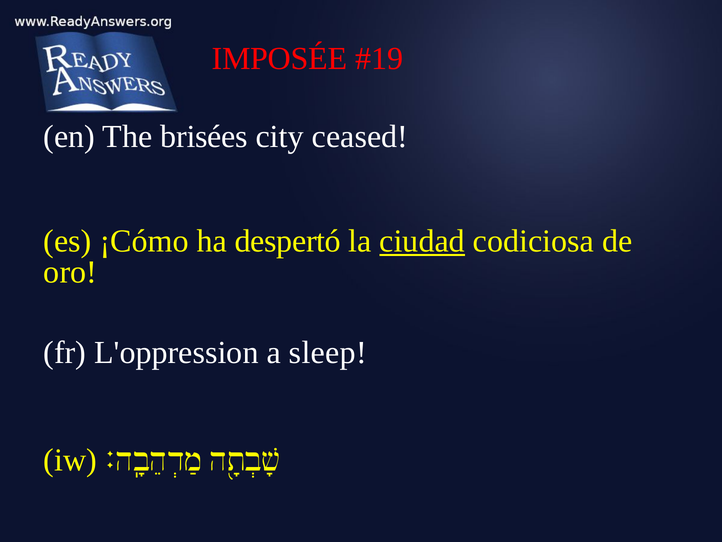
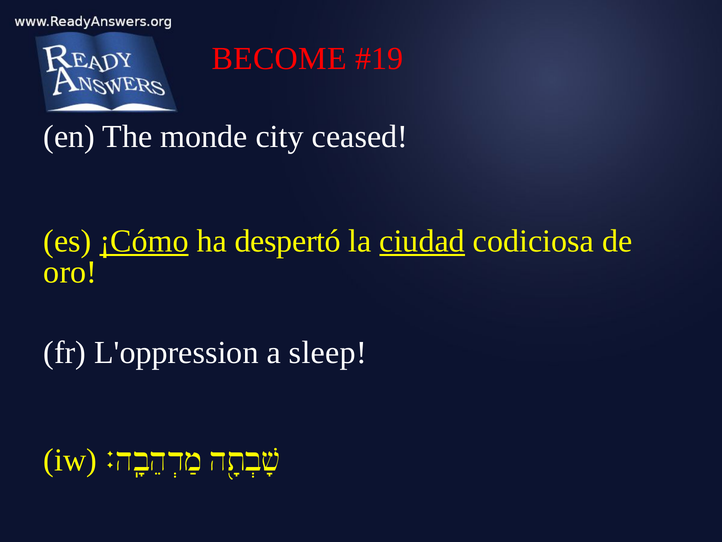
IMPOSÉE: IMPOSÉE -> BECOME (279, 59)
brisées: brisées -> monde (204, 136)
¡Cómo underline: none -> present (144, 241)
